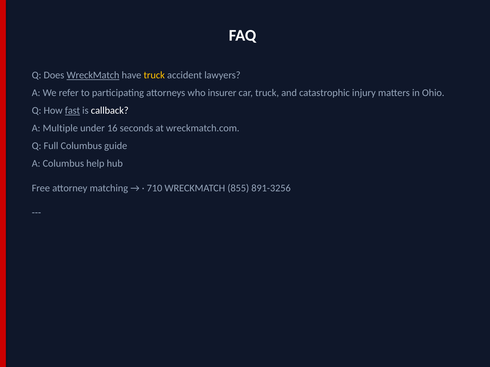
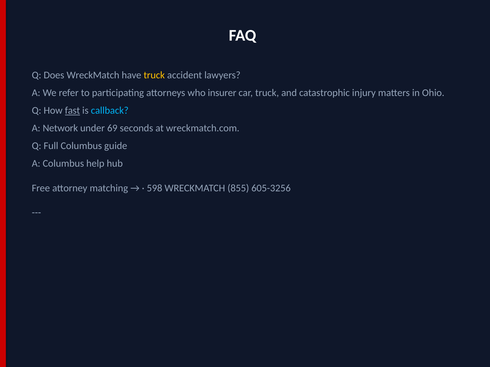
WreckMatch underline: present -> none (93, 75)
callback colour: white -> light blue (110, 111)
Multiple: Multiple -> Network (60, 128)
16: 16 -> 69 (112, 128)
710: 710 -> 598 (155, 188)
891-3256: 891-3256 -> 605-3256 (271, 188)
